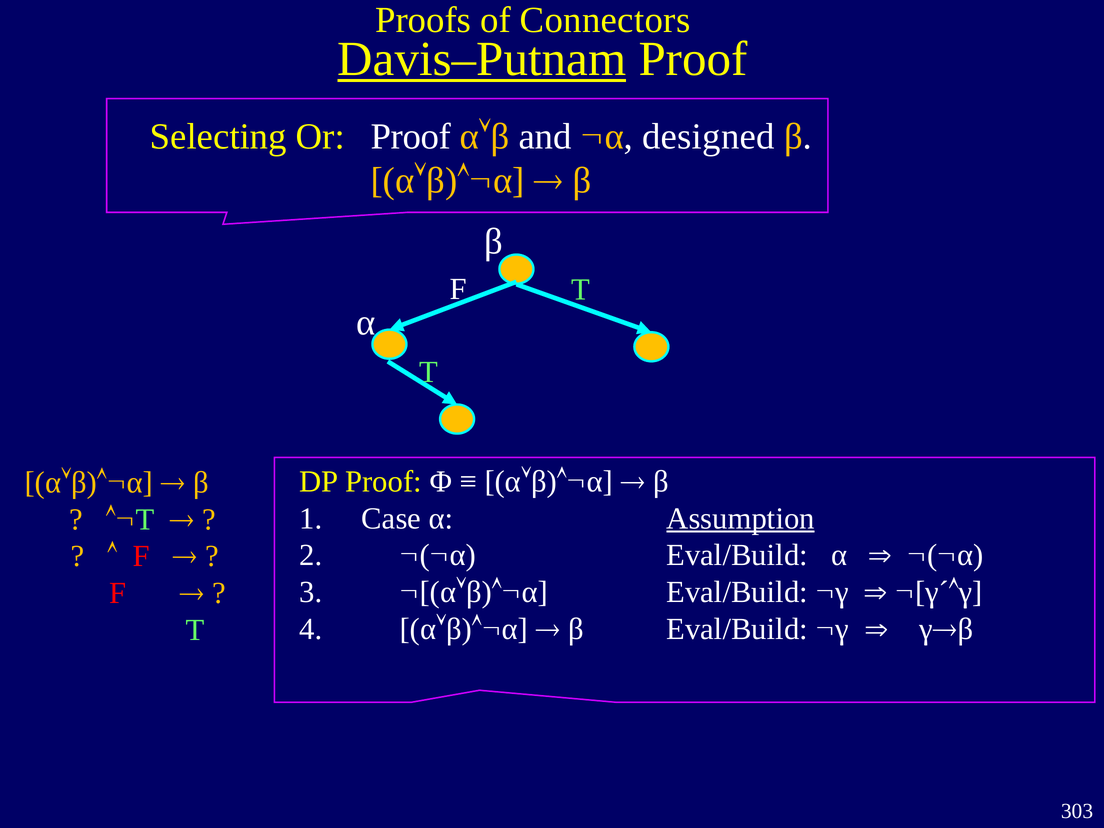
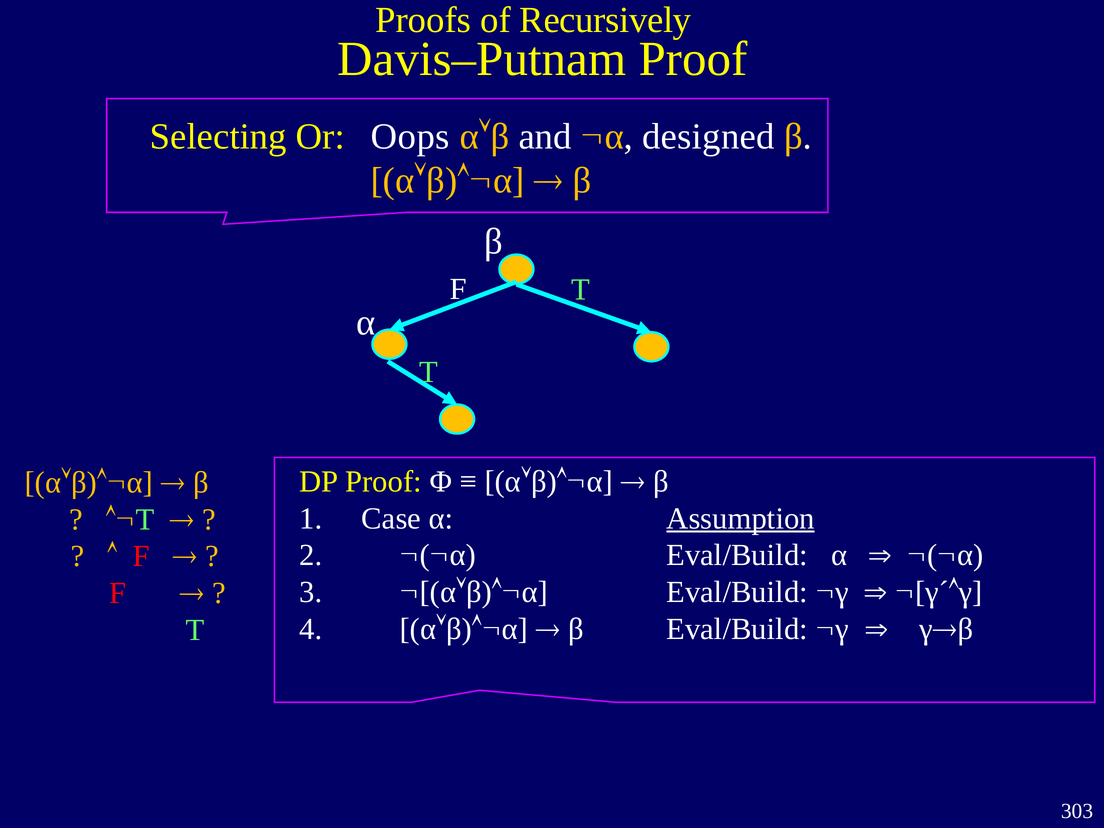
Connectors: Connectors -> Recursively (605, 20)
Davis–Putnam underline: present -> none (482, 59)
Or Proof: Proof -> Oops (410, 137)
